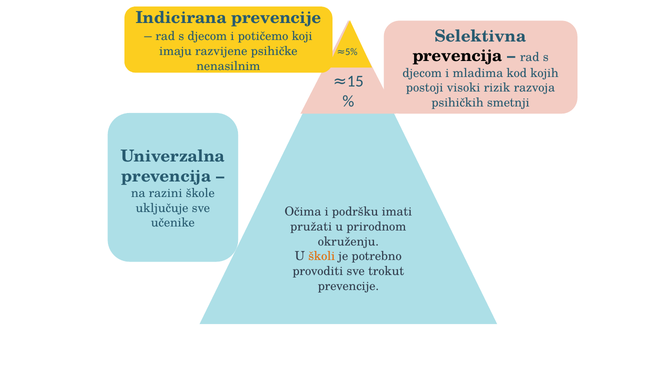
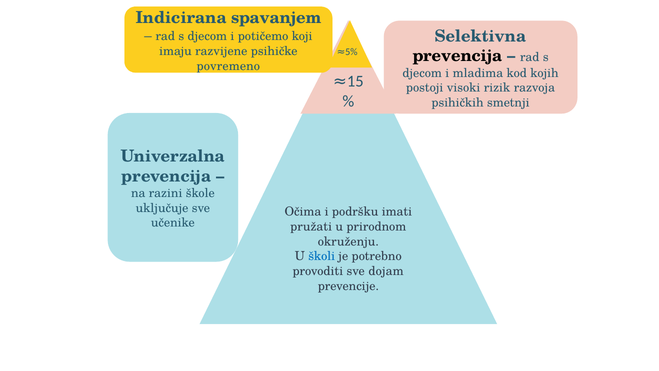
Indicirana prevencije: prevencije -> spavanjem (276, 18)
nenasilnim: nenasilnim -> povremeno (228, 66)
školi colour: orange -> blue (322, 256)
trokut: trokut -> dojam (386, 271)
